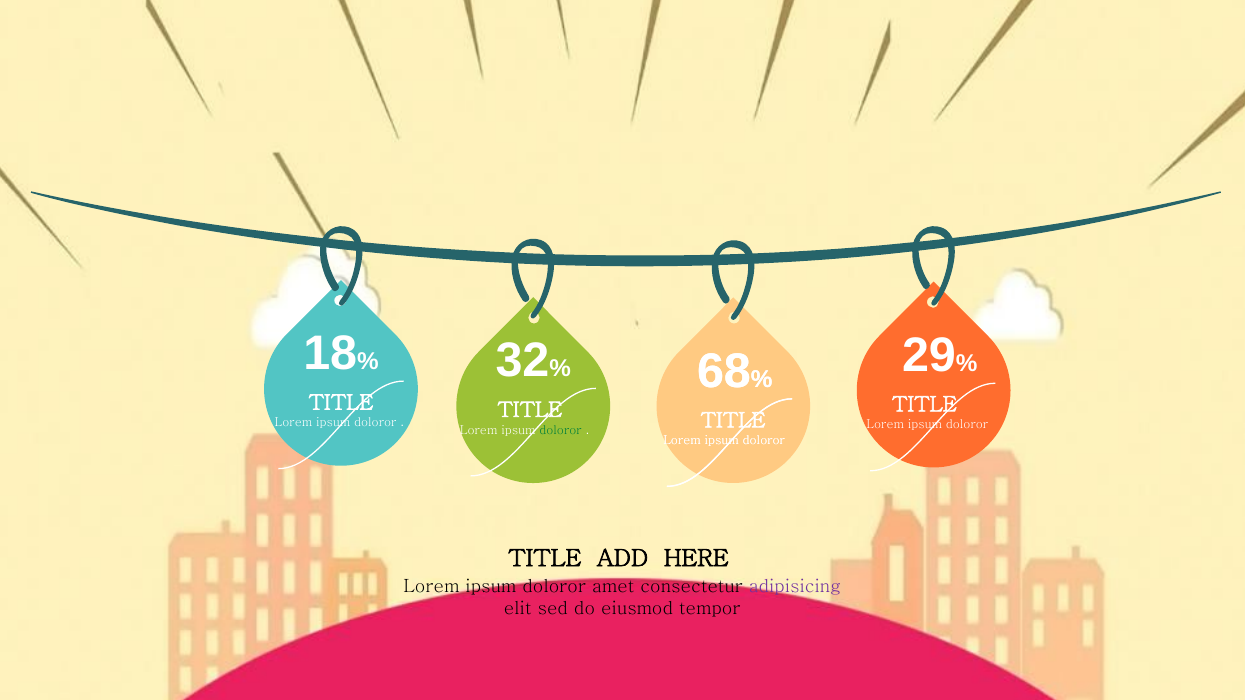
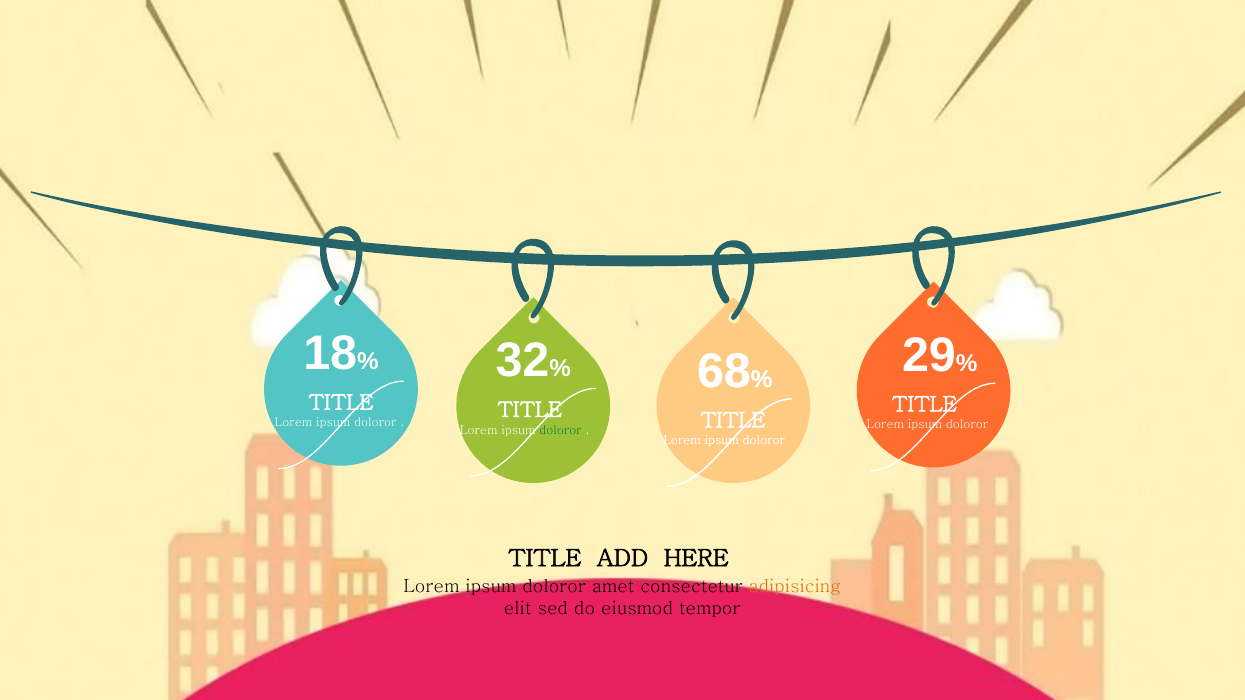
adipisicing colour: purple -> orange (795, 587)
